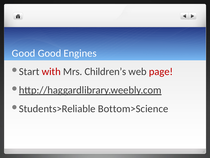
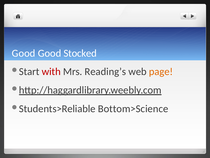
Engines: Engines -> Stocked (80, 53)
Children’s: Children’s -> Reading’s (105, 71)
page colour: red -> orange (161, 71)
